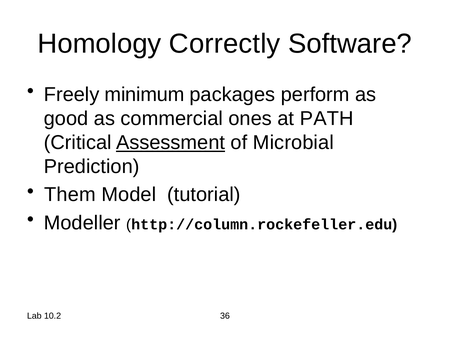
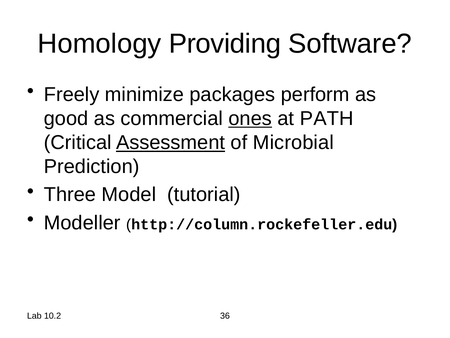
Correctly: Correctly -> Providing (225, 44)
minimum: minimum -> minimize (144, 94)
ones underline: none -> present (250, 118)
Them: Them -> Three (70, 194)
